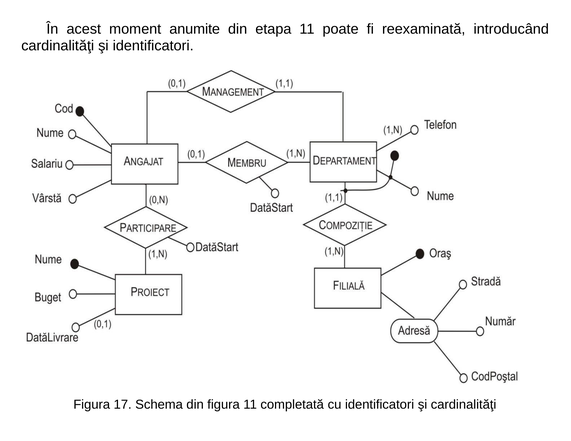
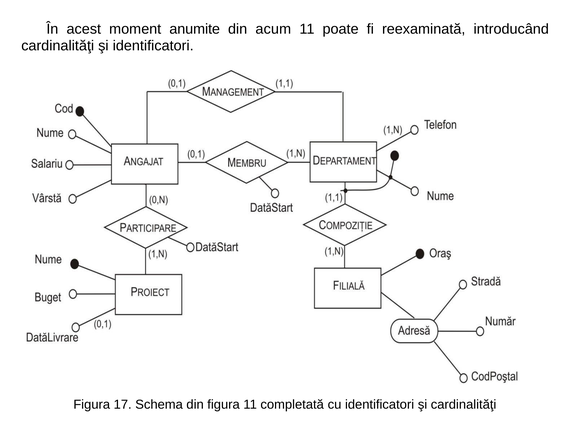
etapa: etapa -> acum (273, 29)
